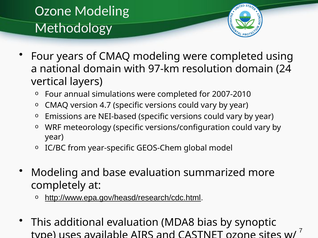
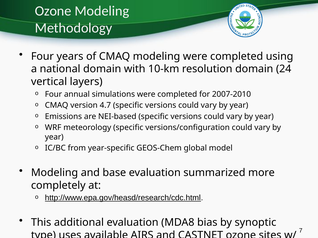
97-km: 97-km -> 10-km (164, 69)
